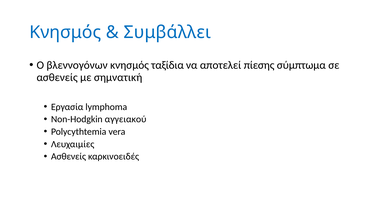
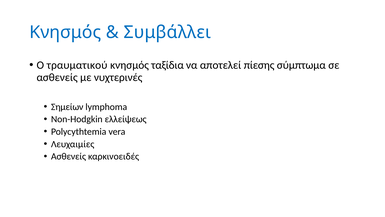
βλεννογόνων: βλεννογόνων -> τραυματικού (77, 65)
σημνατική: σημνατική -> νυχτερινές (118, 77)
Εργασία: Εργασία -> Σημείων (67, 107)
αγγειακού: αγγειακού -> ελλείψεως (126, 119)
